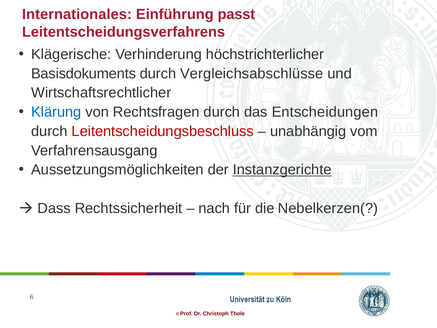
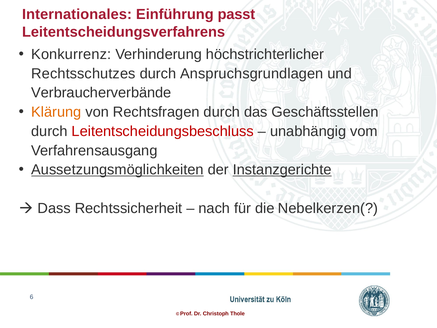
Klägerische: Klägerische -> Konkurrenz (71, 54)
Basisdokuments: Basisdokuments -> Rechtsschutzes (83, 74)
Vergleichsabschlüsse: Vergleichsabschlüsse -> Anspruchsgrundlagen (252, 74)
Wirtschaftsrechtlicher: Wirtschaftsrechtlicher -> Verbraucherverbände (101, 93)
Klärung colour: blue -> orange (56, 112)
Entscheidungen: Entscheidungen -> Geschäftsstellen (325, 112)
Aussetzungsmöglichkeiten underline: none -> present (117, 170)
